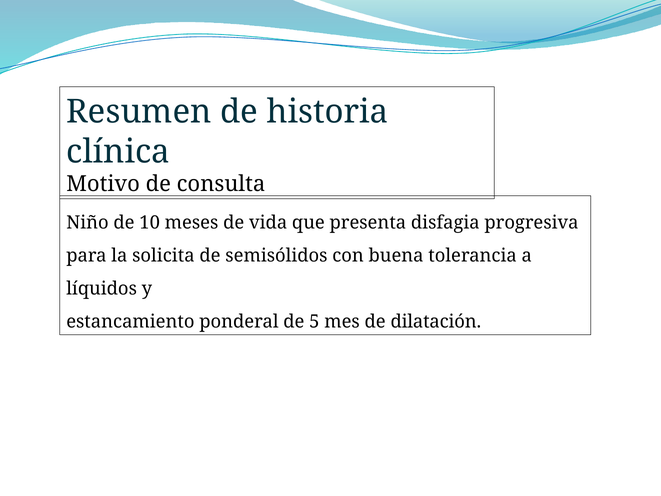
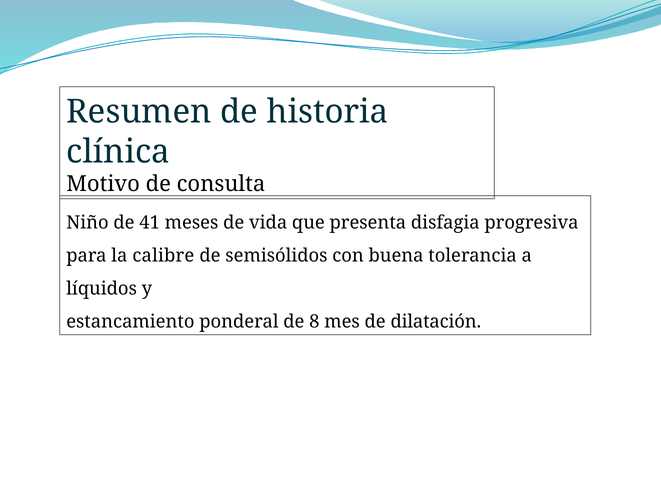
10: 10 -> 41 (150, 222)
solicita: solicita -> calibre (163, 255)
5: 5 -> 8 (314, 322)
